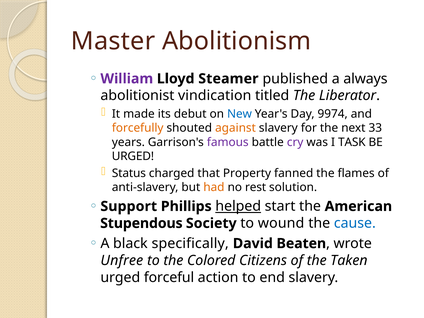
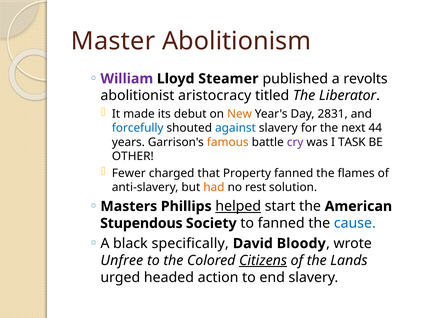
always: always -> revolts (365, 79)
vindication: vindication -> aristocracy (215, 96)
New colour: blue -> orange (239, 114)
9974: 9974 -> 2831 (333, 114)
forcefully colour: orange -> blue (138, 128)
against colour: orange -> blue (235, 128)
33: 33 -> 44 (375, 128)
famous colour: purple -> orange (228, 142)
URGED: URGED -> OTHER (133, 156)
Status: Status -> Fewer (129, 173)
Support: Support -> Masters (129, 206)
to wound: wound -> fanned (281, 223)
Beaten: Beaten -> Bloody (301, 243)
Citizens underline: none -> present (263, 260)
Taken: Taken -> Lands (349, 260)
forceful: forceful -> headed (169, 277)
